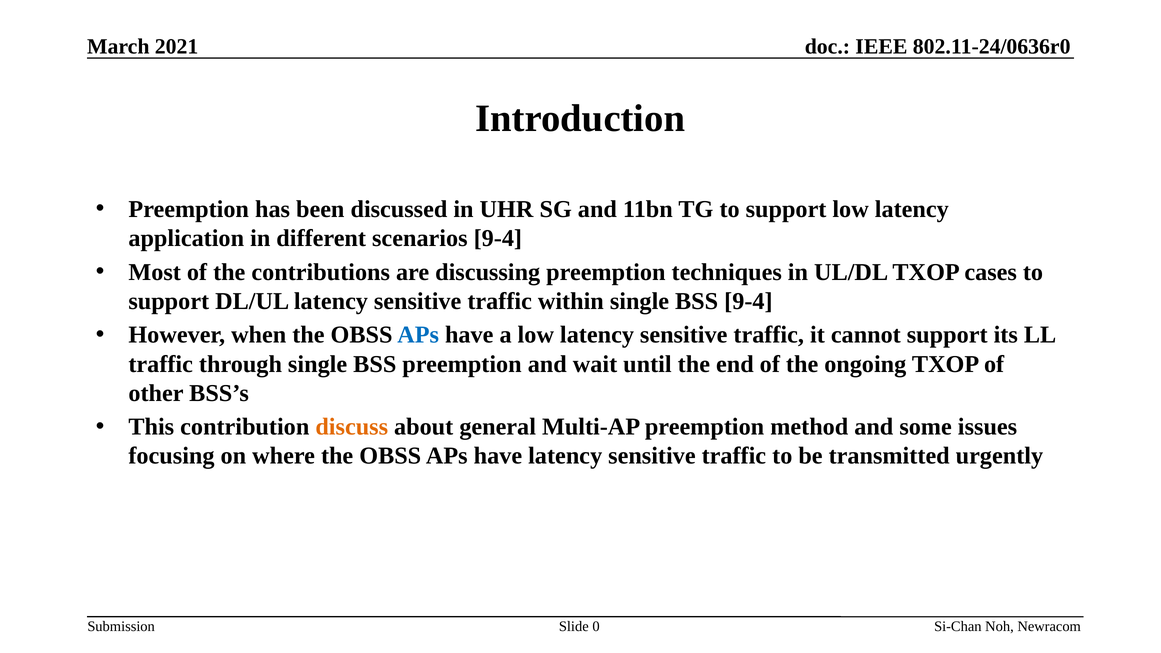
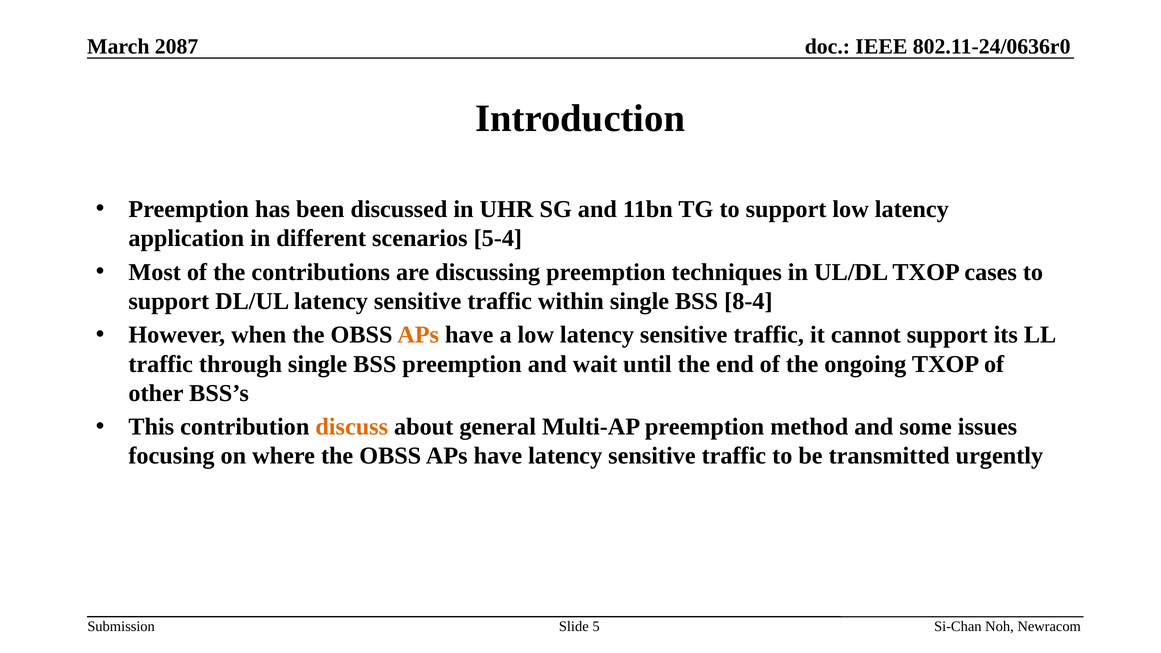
2021: 2021 -> 2087 (177, 46)
scenarios 9-4: 9-4 -> 5-4 (498, 238)
BSS 9-4: 9-4 -> 8-4 (748, 301)
APs colour: blue -> orange (418, 335)
0: 0 -> 5 (596, 626)
